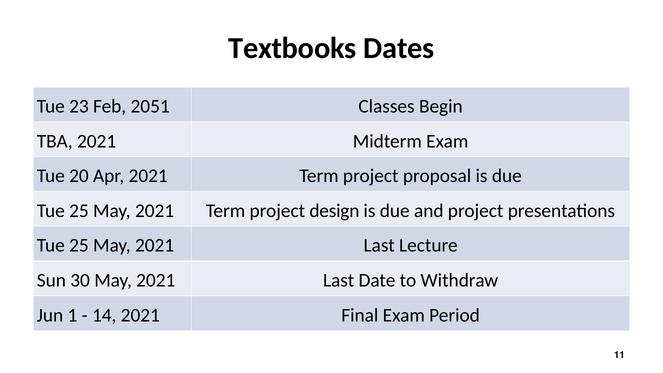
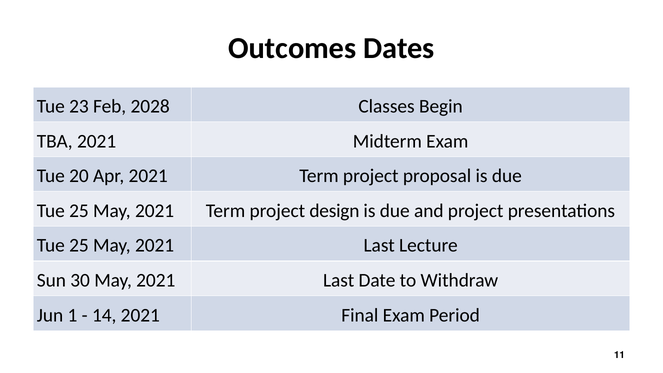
Textbooks: Textbooks -> Outcomes (292, 48)
2051: 2051 -> 2028 (150, 106)
